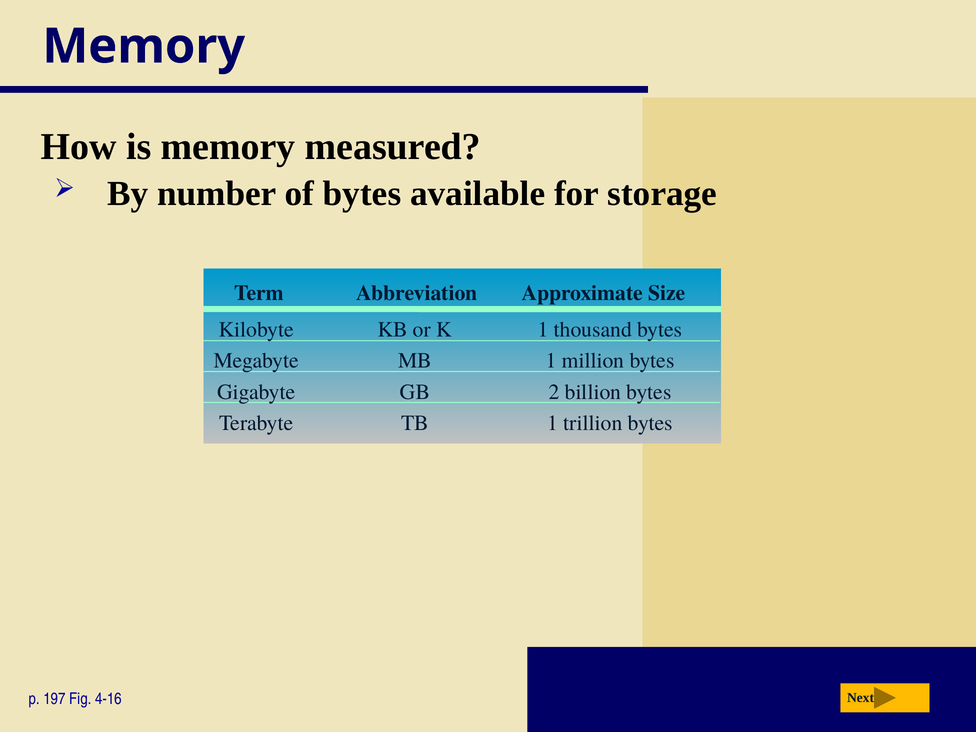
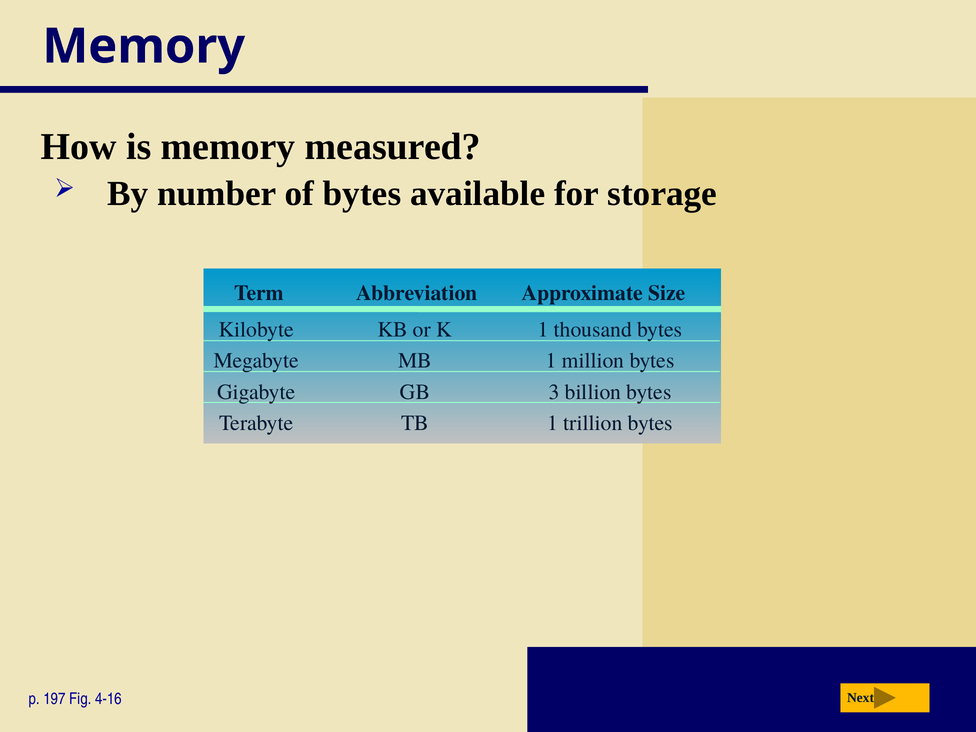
2: 2 -> 3 (554, 392)
